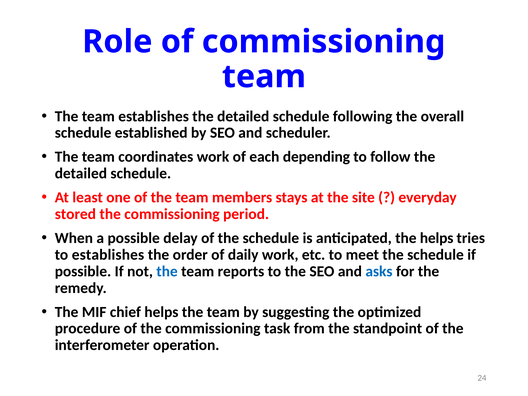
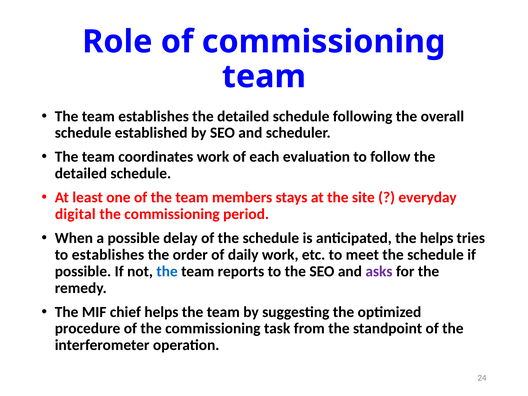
depending: depending -> evaluation (316, 157)
stored: stored -> digital (75, 214)
asks colour: blue -> purple (379, 271)
